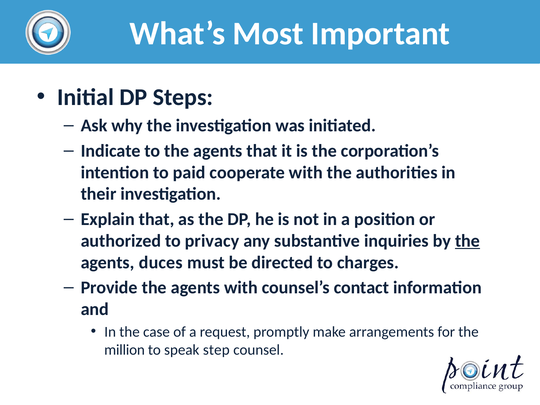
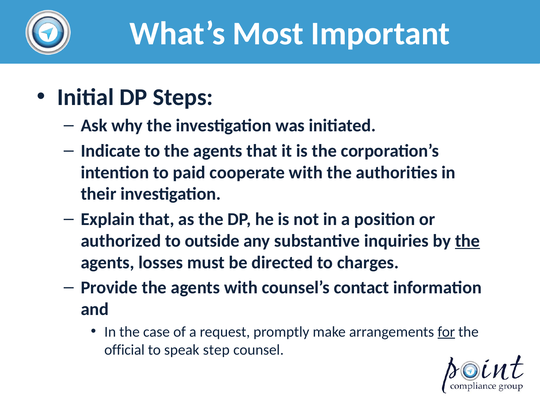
privacy: privacy -> outside (212, 241)
duces: duces -> losses (161, 262)
for underline: none -> present (446, 332)
million: million -> official (124, 350)
